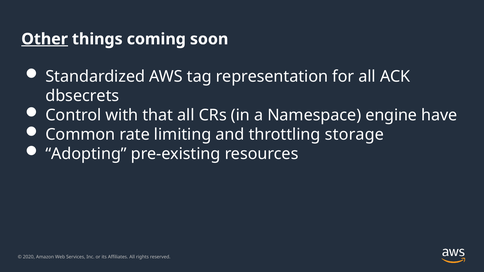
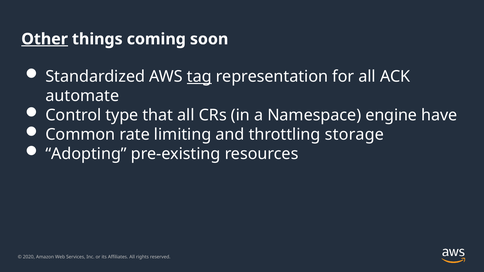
tag underline: none -> present (199, 77)
dbsecrets: dbsecrets -> automate (82, 96)
with: with -> type (122, 115)
